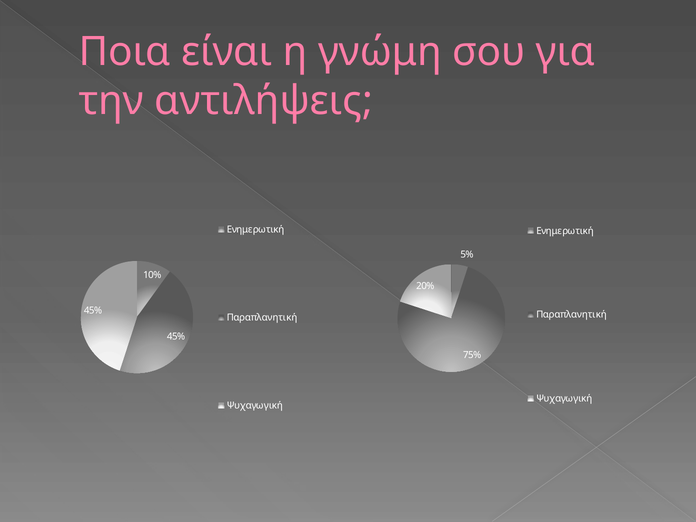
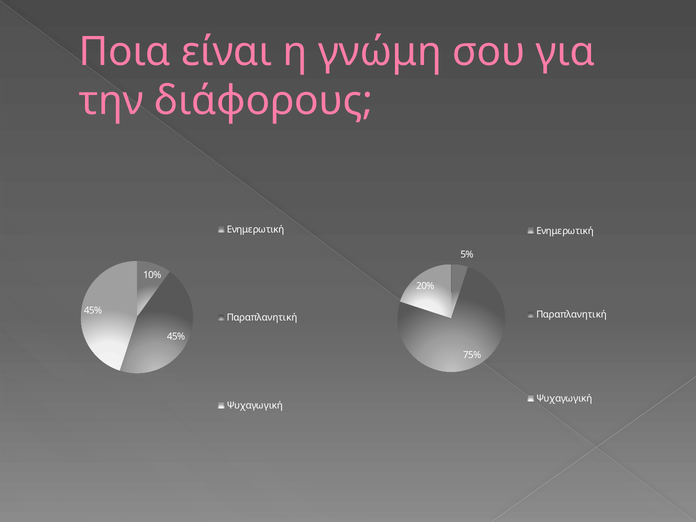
αντιλήψεις: αντιλήψεις -> διάφορους (264, 101)
